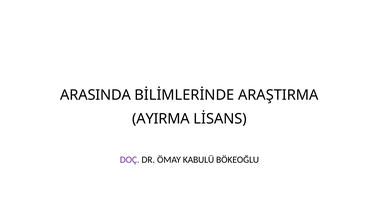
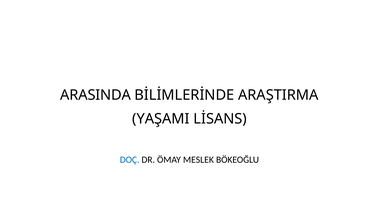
AYIRMA: AYIRMA -> YAŞAMI (161, 119)
DOÇ colour: purple -> blue (130, 160)
KABULÜ: KABULÜ -> MESLEK (198, 160)
